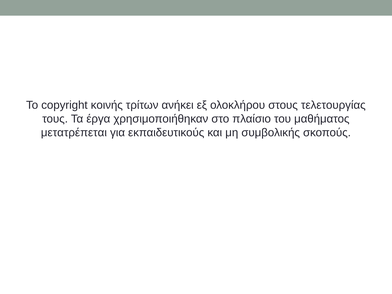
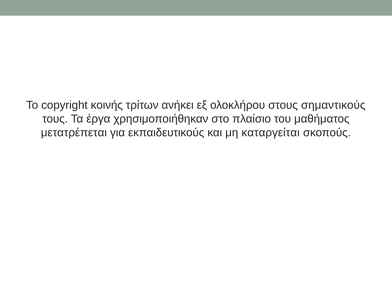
τελετουργίας: τελετουργίας -> σημαντικούς (333, 105)
συμβολικής: συμβολικής -> καταργείται (271, 133)
